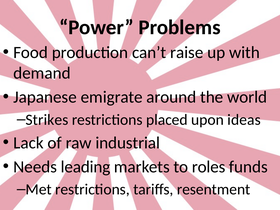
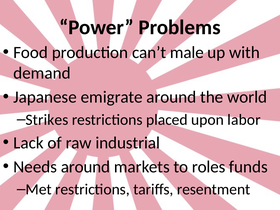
raise: raise -> male (187, 53)
ideas: ideas -> labor (244, 120)
Needs leading: leading -> around (86, 167)
